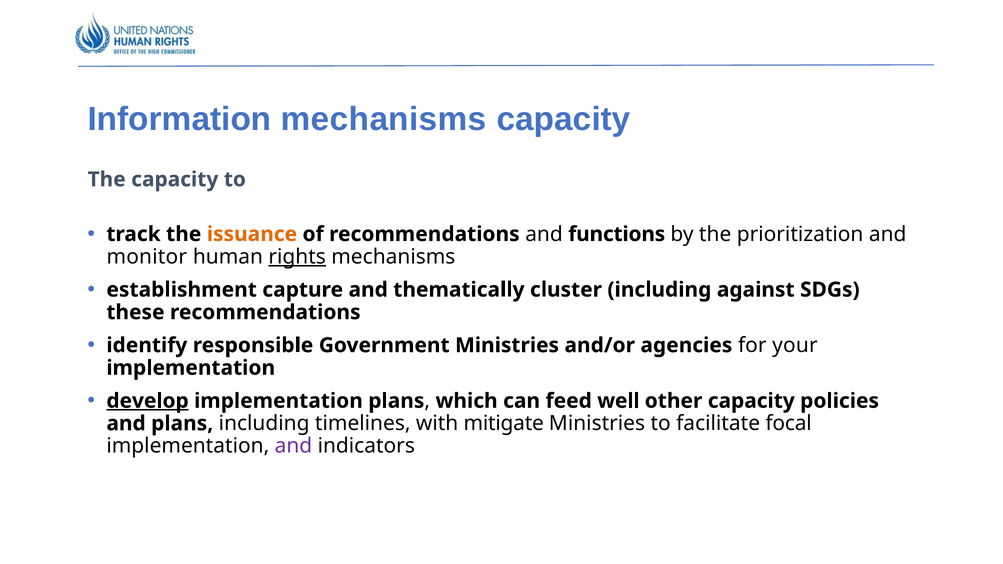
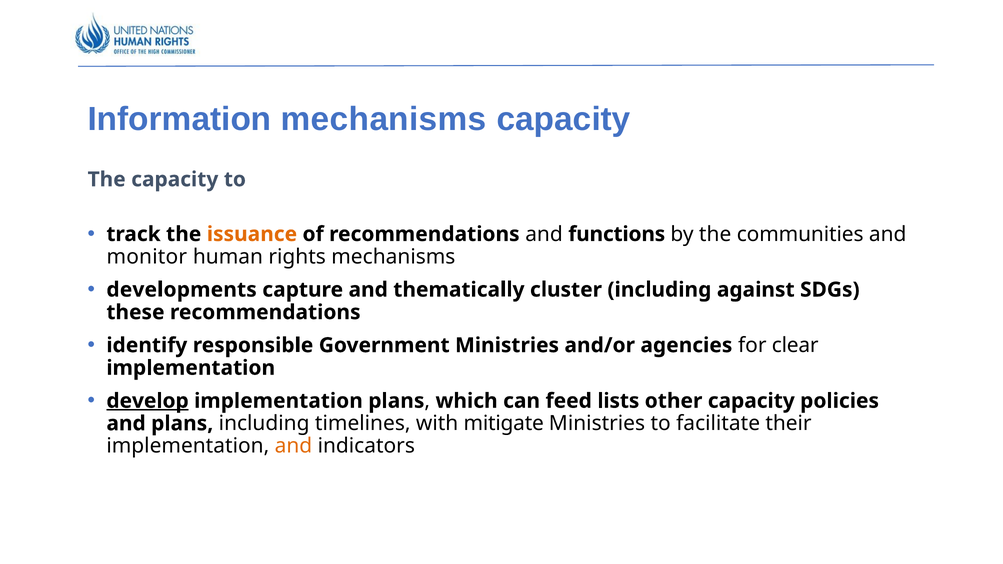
prioritization: prioritization -> communities (800, 234)
rights underline: present -> none (297, 257)
establishment: establishment -> developments (182, 290)
your: your -> clear (795, 345)
well: well -> lists (618, 401)
focal: focal -> their (789, 424)
and colour: purple -> orange (293, 446)
